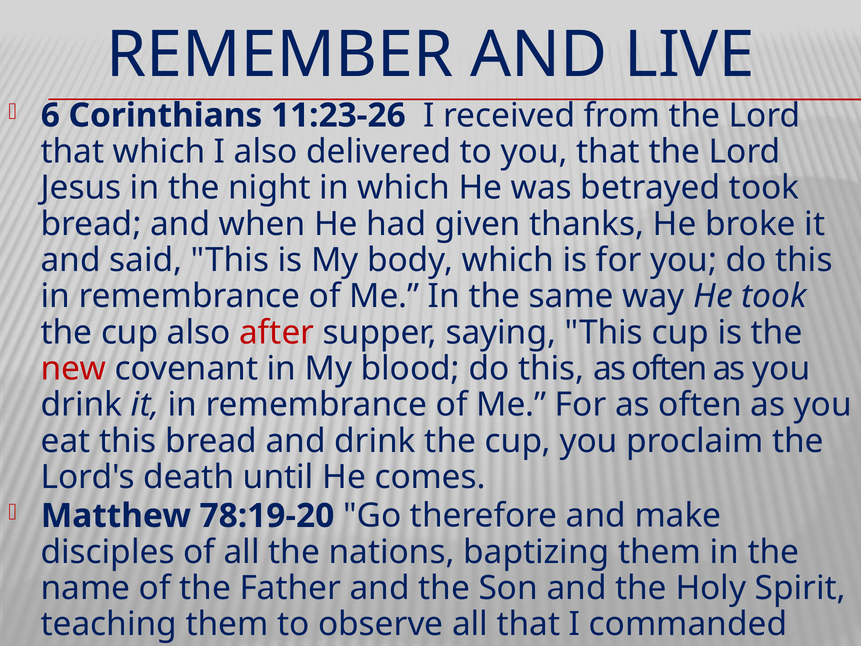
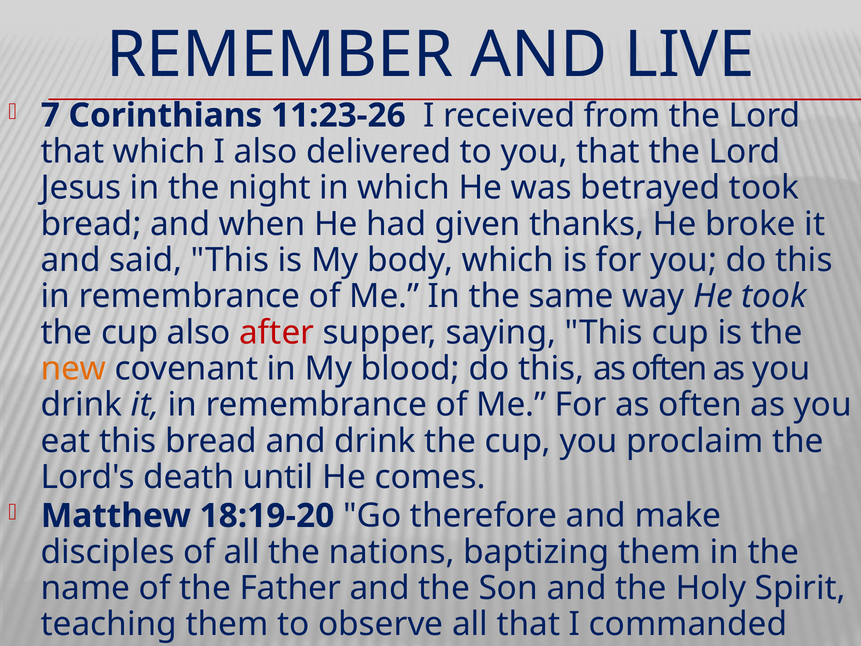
6: 6 -> 7 (50, 115)
new colour: red -> orange (73, 369)
78:19-20: 78:19-20 -> 18:19-20 (267, 516)
